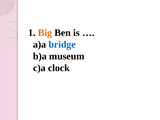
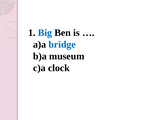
Big colour: orange -> blue (45, 33)
